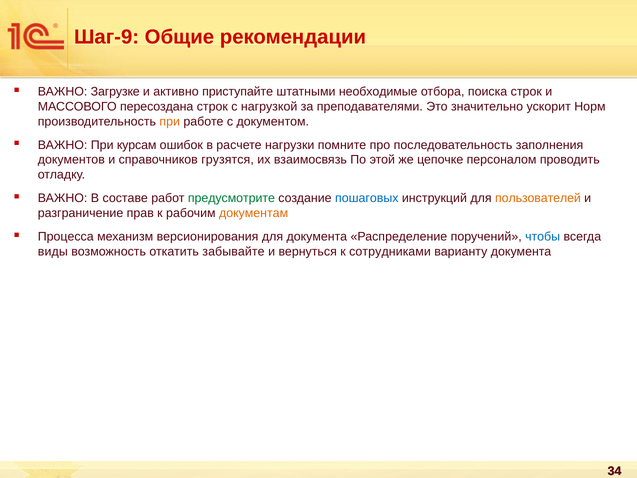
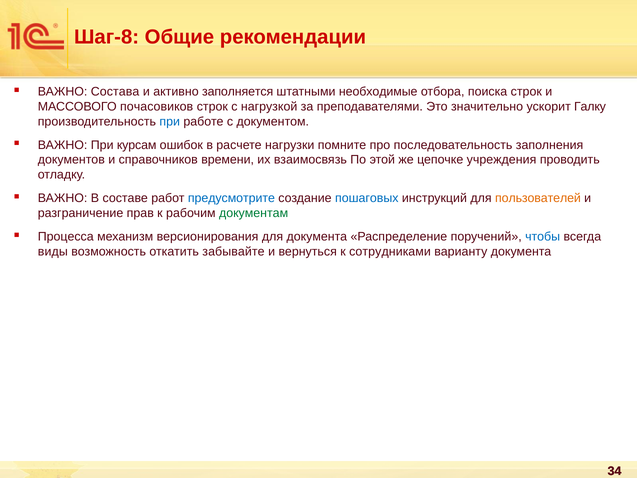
Шаг-9: Шаг-9 -> Шаг-8 (107, 37)
Загрузке: Загрузке -> Состава (115, 92)
приступайте: приступайте -> заполняется (238, 92)
пересоздана: пересоздана -> почасовиков (157, 106)
Норм: Норм -> Галку (590, 106)
при colour: orange -> blue (170, 121)
грузятся: грузятся -> времени (228, 160)
персоналом: персоналом -> учреждения (502, 160)
предусмотрите colour: green -> blue (231, 198)
документам colour: orange -> green (254, 213)
